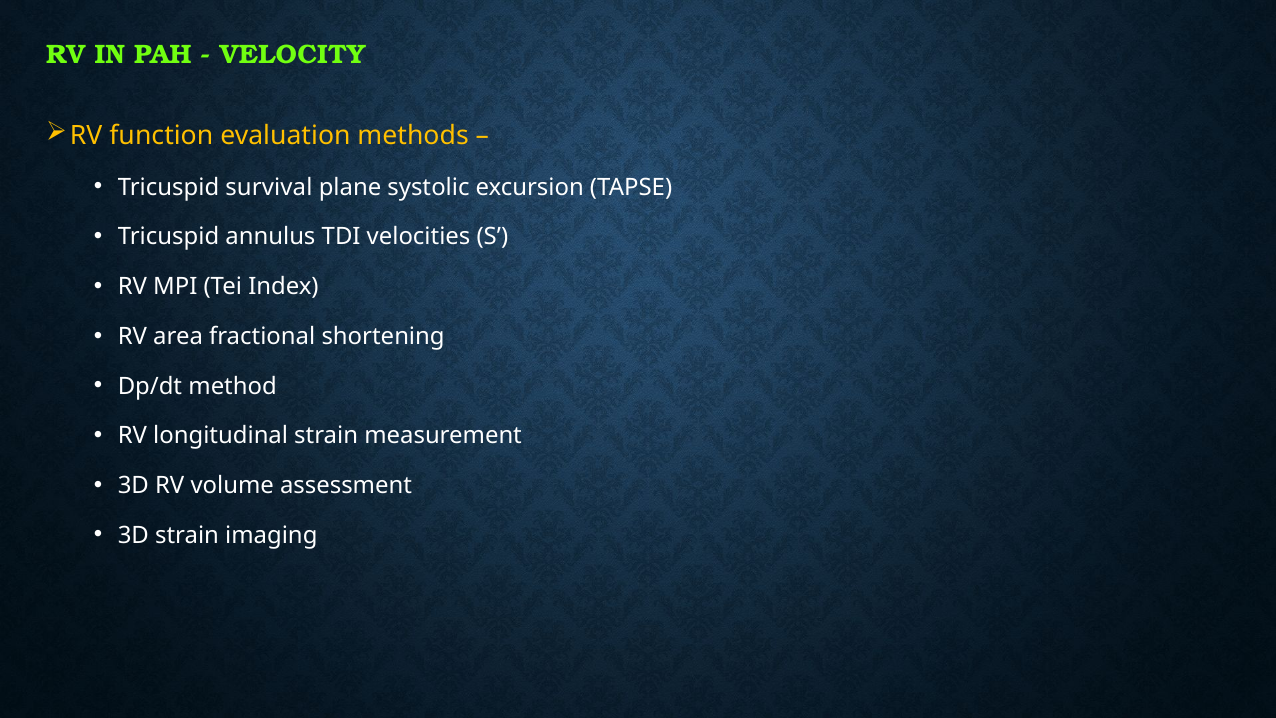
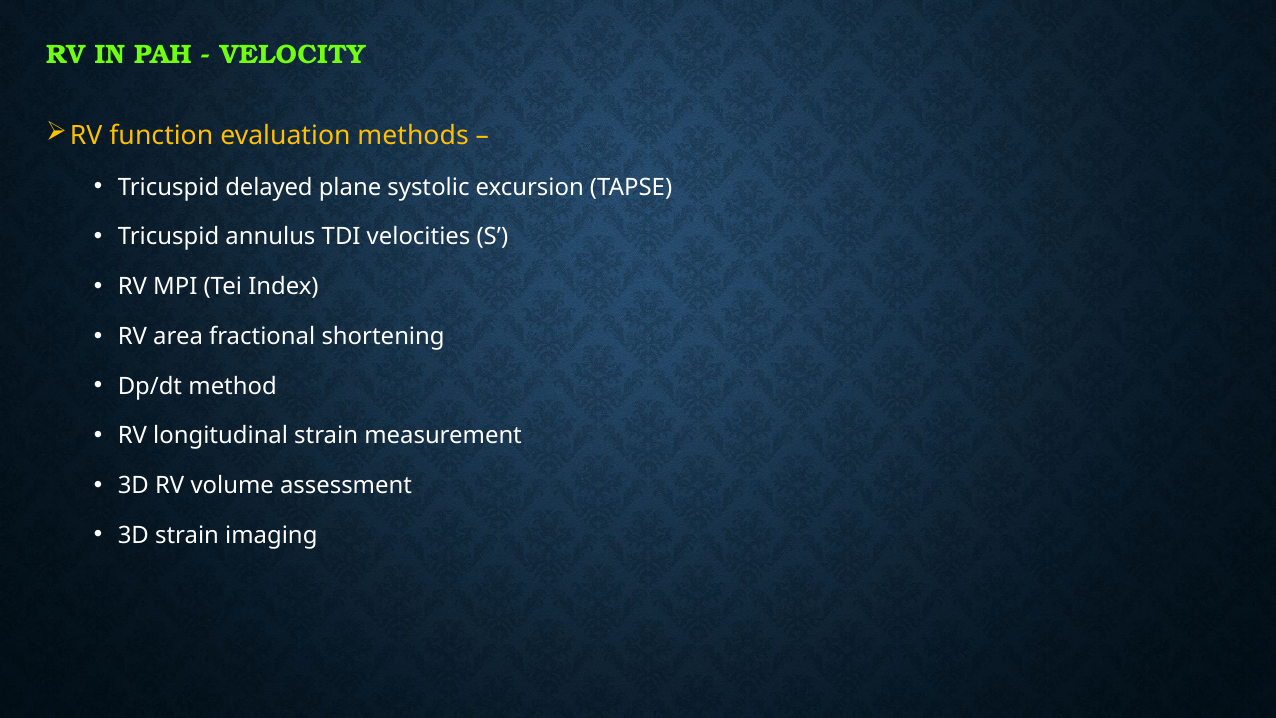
survival: survival -> delayed (269, 187)
